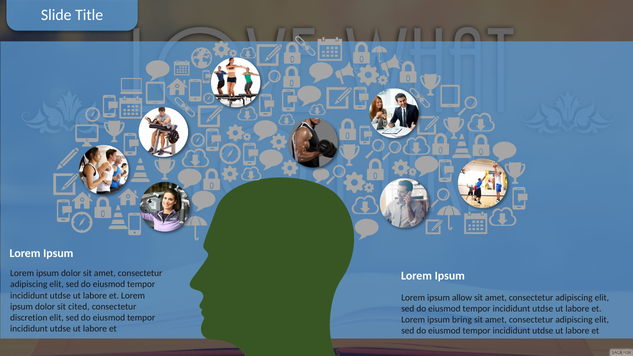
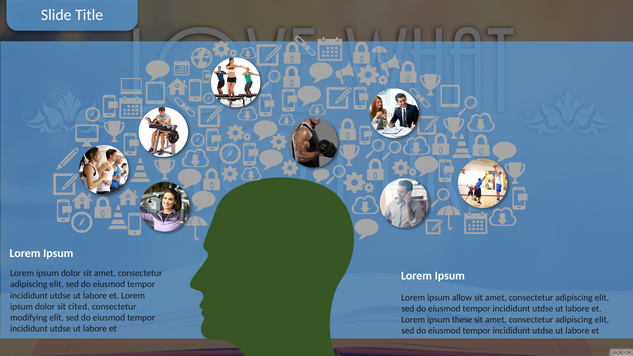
discretion: discretion -> modifying (29, 318)
bring: bring -> these (462, 320)
